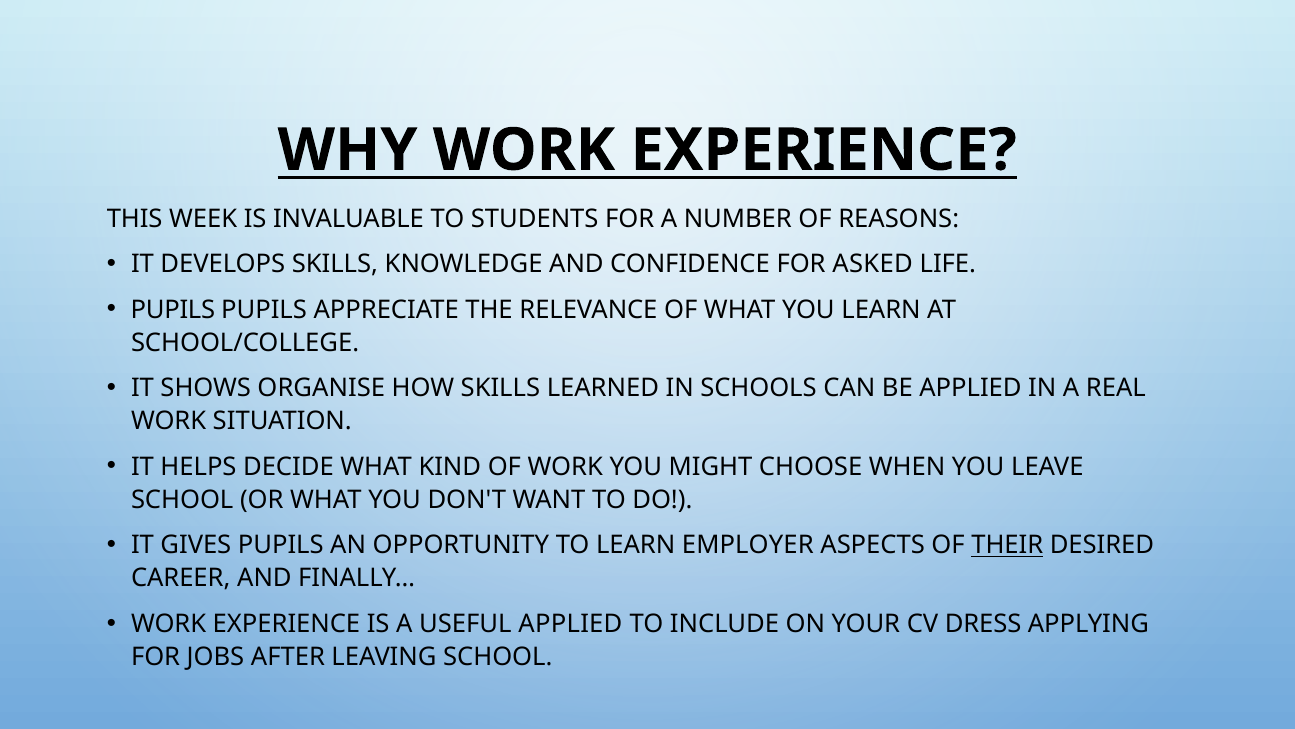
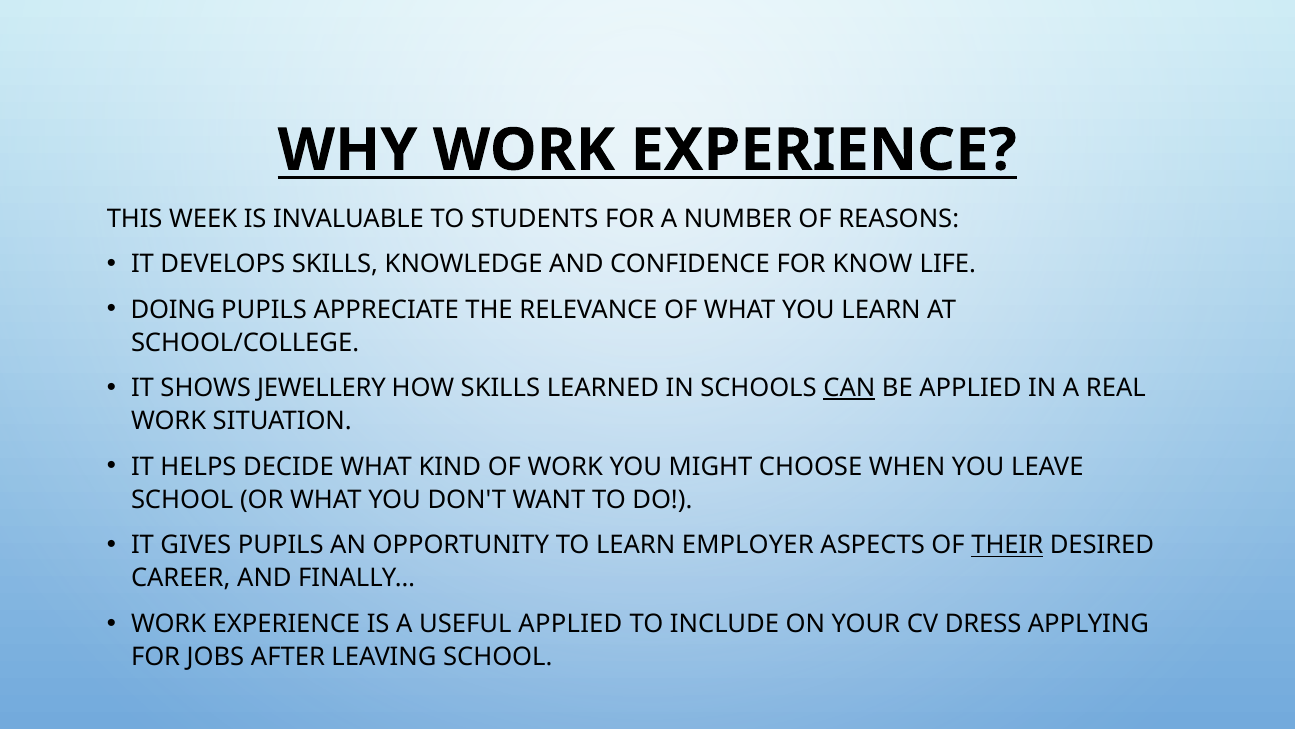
ASKED: ASKED -> KNOW (873, 264)
PUPILS: PUPILS -> DOING (173, 309)
ORGANISE: ORGANISE -> JEWELLERY (321, 388)
CAN underline: none -> present (849, 388)
